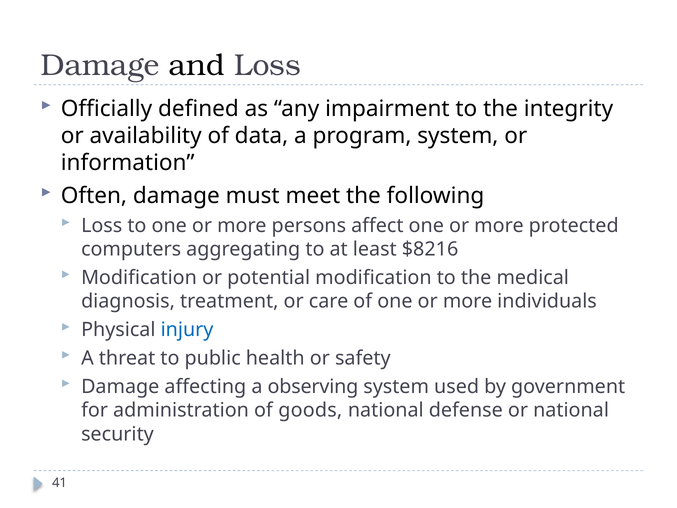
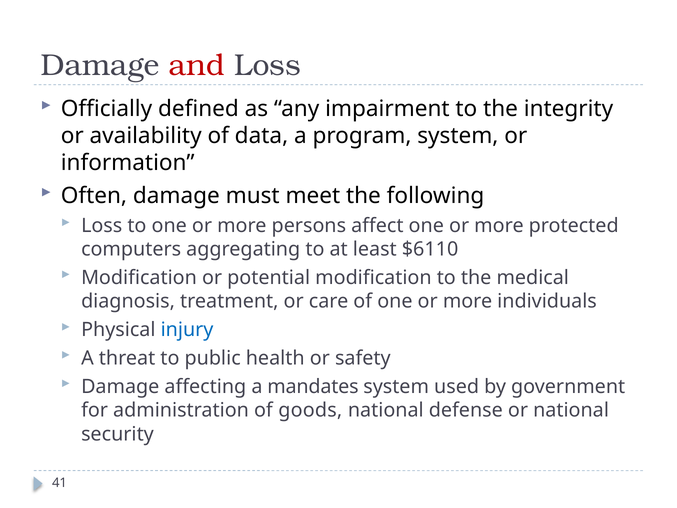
and colour: black -> red (197, 65)
$8216: $8216 -> $6110 (430, 249)
observing: observing -> mandates (313, 386)
